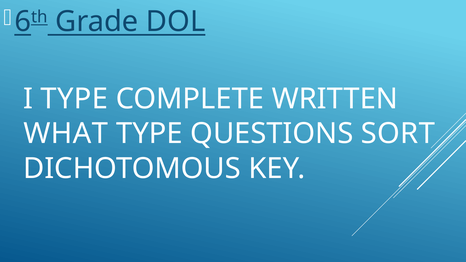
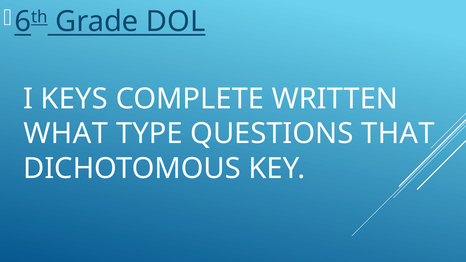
I TYPE: TYPE -> KEYS (74, 99)
SORT: SORT -> THAT (398, 134)
